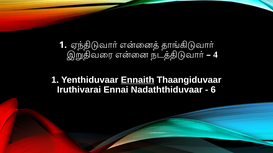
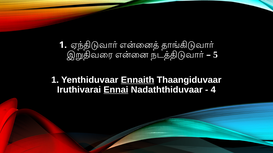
4: 4 -> 5 (215, 55)
Ennai underline: none -> present (116, 90)
6: 6 -> 4 (213, 90)
